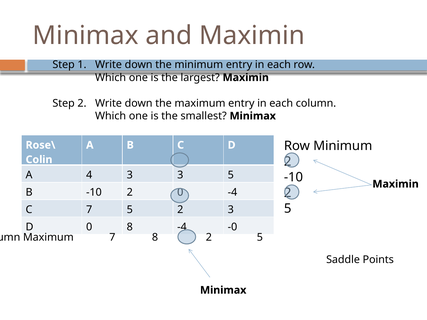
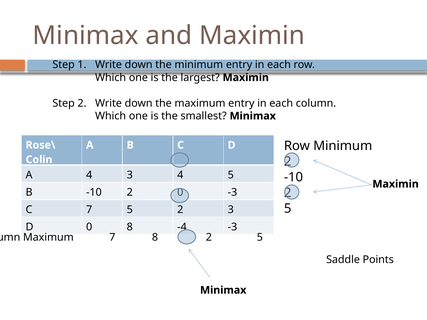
3 3: 3 -> 4 (180, 175)
-4: -4 -> -3 (232, 192)
-0: -0 -> -3 (232, 227)
